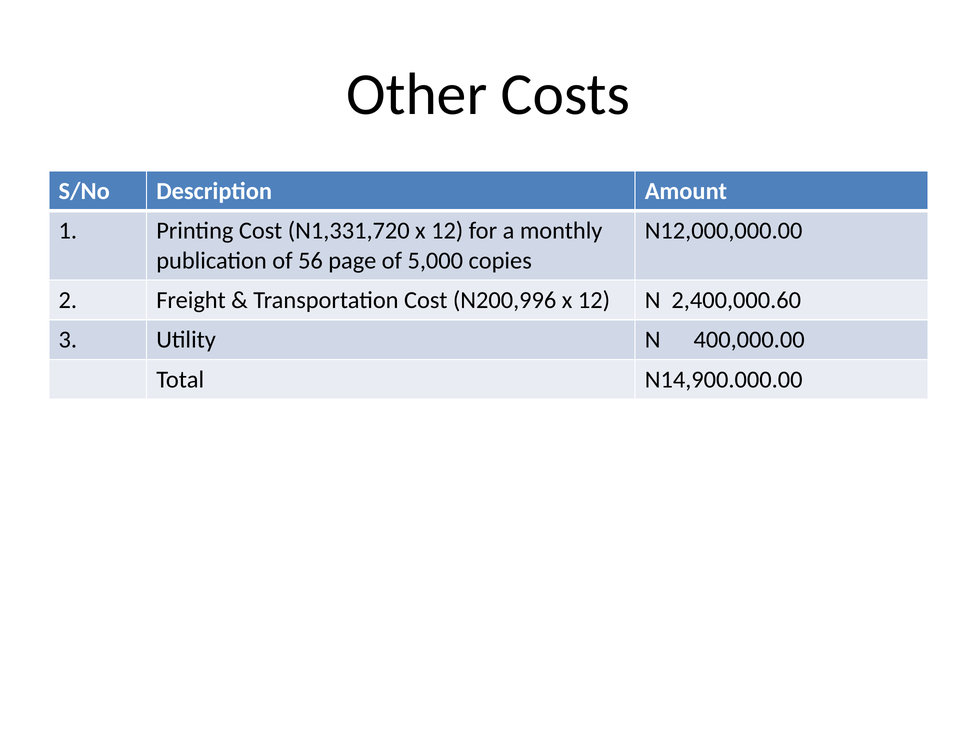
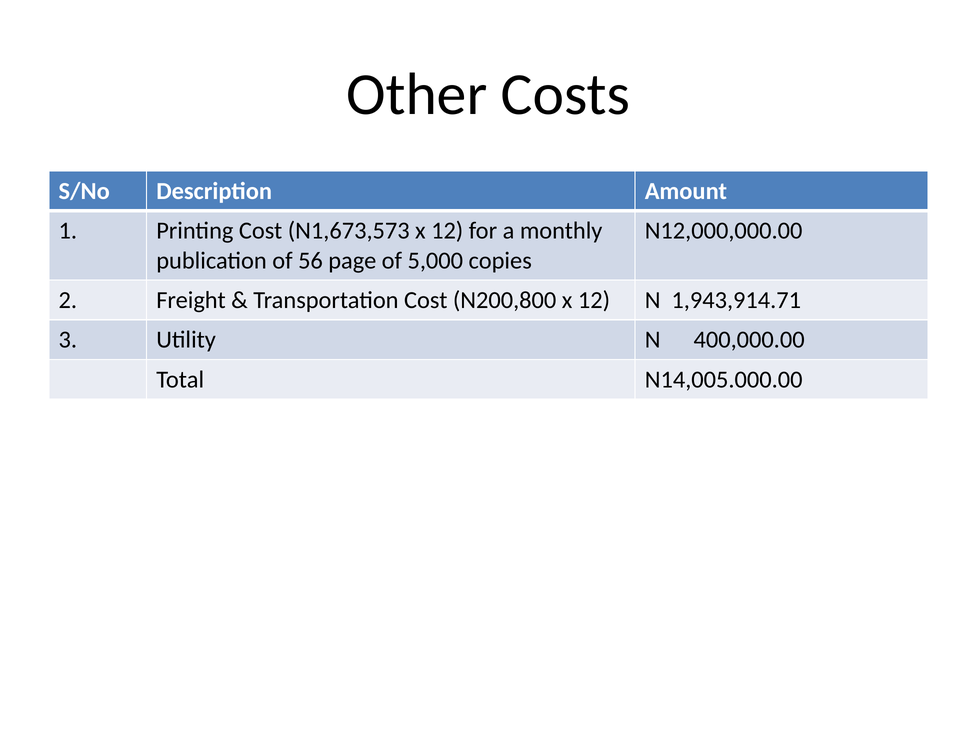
N1,331,720: N1,331,720 -> N1,673,573 (349, 231)
N200,996: N200,996 -> N200,800 (505, 300)
2,400,000.60: 2,400,000.60 -> 1,943,914.71 (736, 300)
N14,900.000.00: N14,900.000.00 -> N14,005.000.00 (724, 379)
